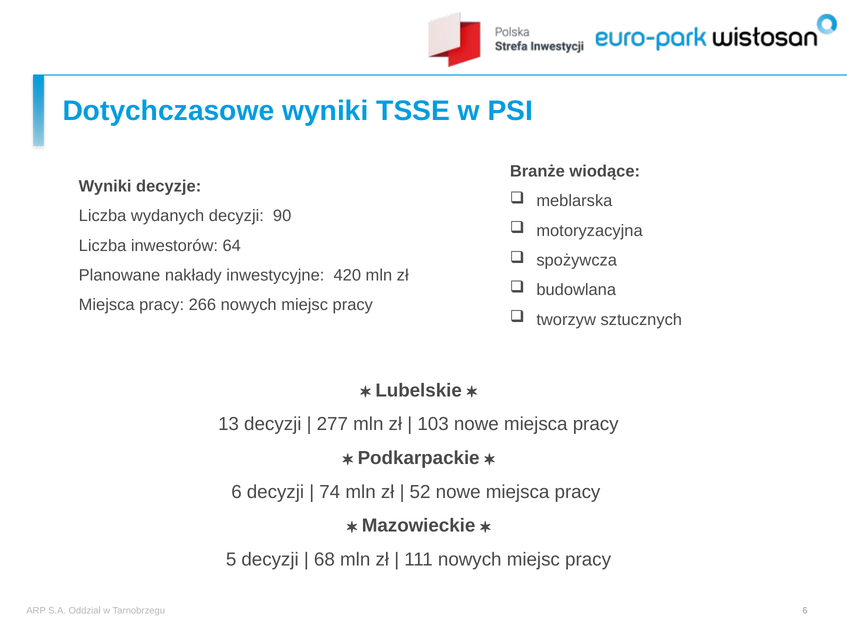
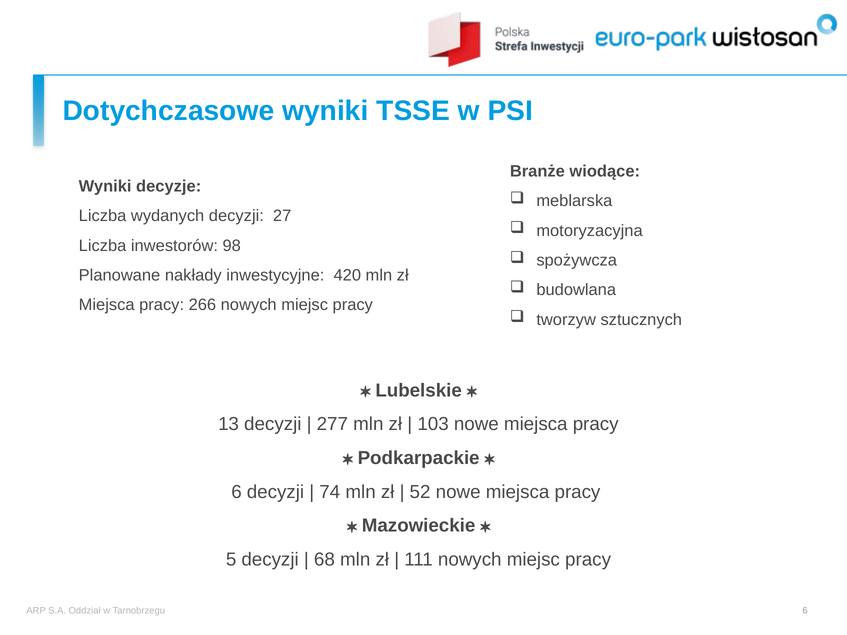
90: 90 -> 27 (282, 216)
64: 64 -> 98 (232, 246)
